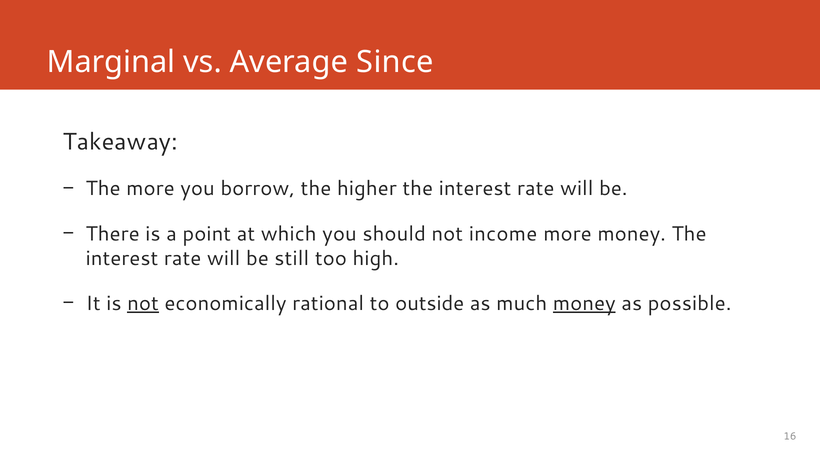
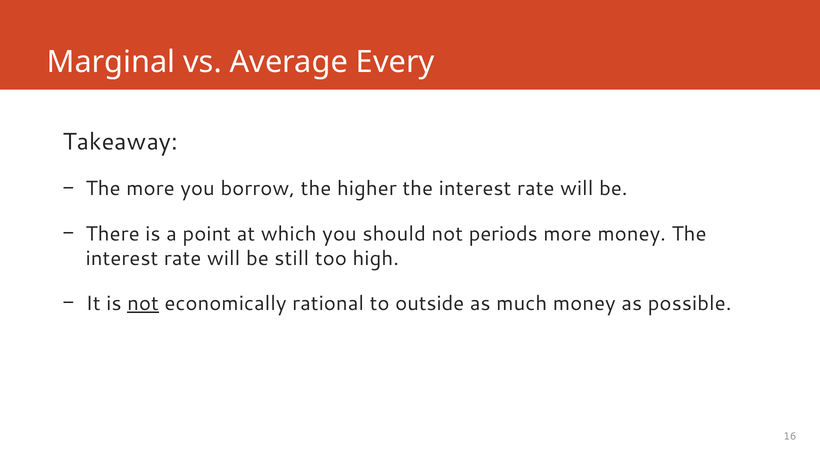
Since: Since -> Every (395, 62)
income: income -> periods (503, 234)
money underline: present -> none (584, 304)
